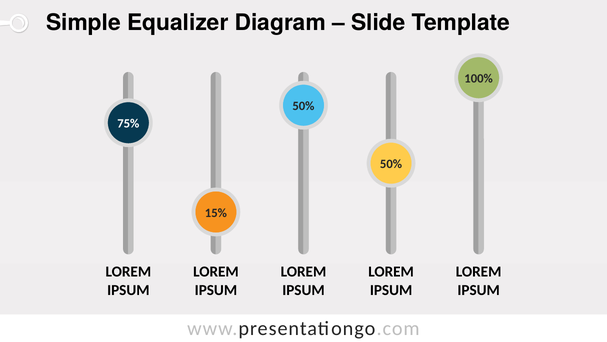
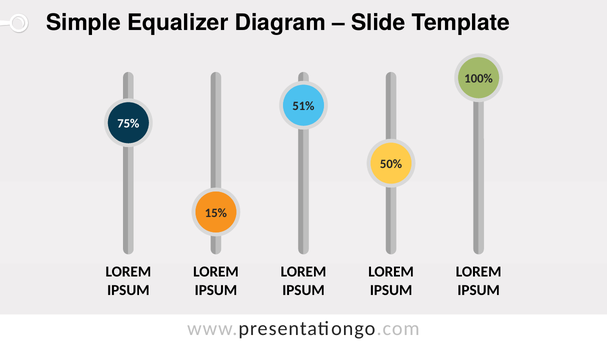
50%: 50% -> 51% (303, 106)
